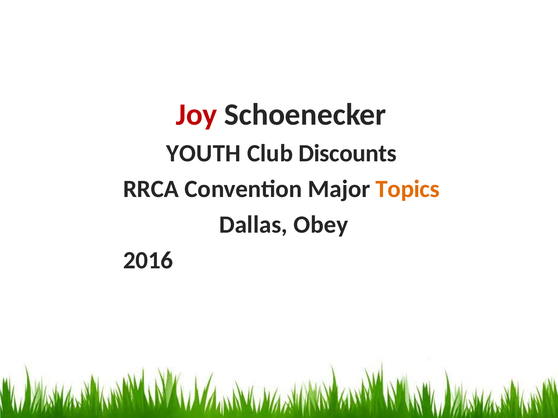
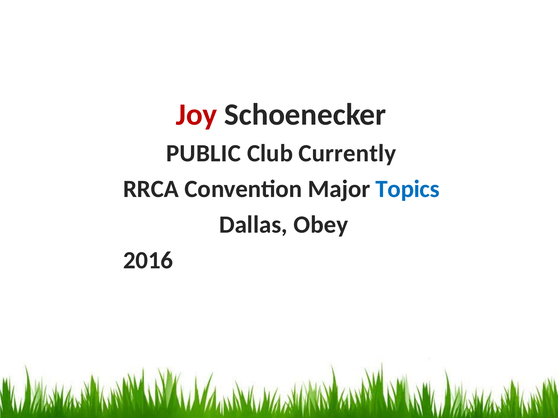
YOUTH: YOUTH -> PUBLIC (204, 154)
Discounts: Discounts -> Currently (347, 154)
Topics colour: orange -> blue (408, 189)
